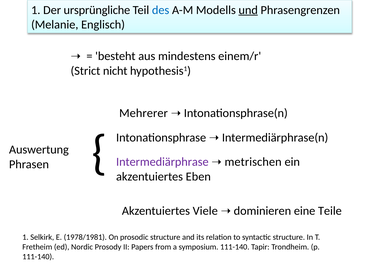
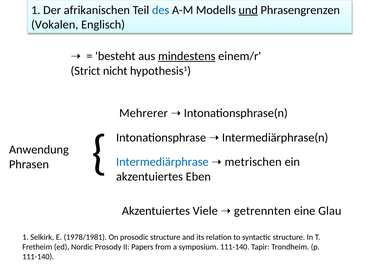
ursprüngliche: ursprüngliche -> afrikanischen (97, 10)
Melanie: Melanie -> Vokalen (55, 25)
mindestens underline: none -> present (187, 56)
Auswertung: Auswertung -> Anwendung (39, 150)
Intermediärphrase colour: purple -> blue (162, 162)
dominieren: dominieren -> getrennten (262, 211)
Teile: Teile -> Glau (330, 211)
